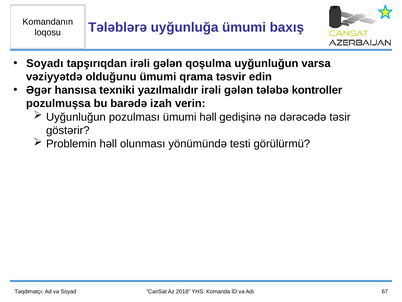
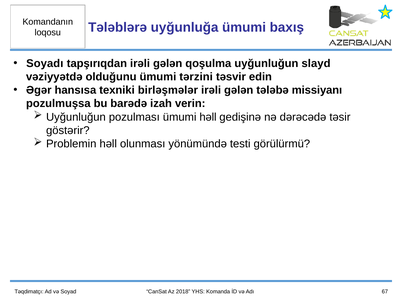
varsa: varsa -> slayd (316, 63)
qrama: qrama -> tərzini (196, 77)
yazılmalıdır: yazılmalıdır -> birləşmələr (168, 90)
kontroller: kontroller -> missiyanı (317, 90)
